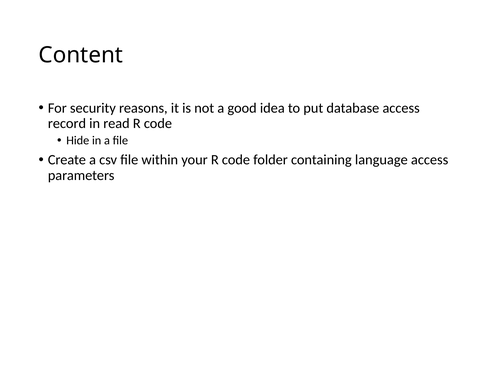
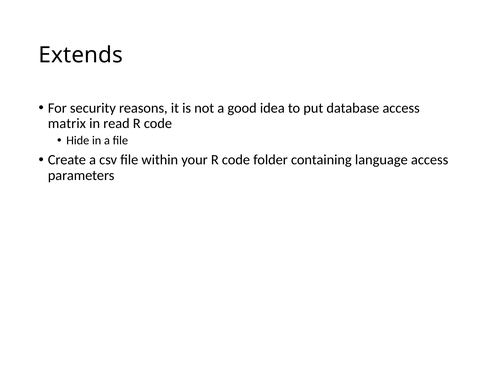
Content: Content -> Extends (81, 55)
record: record -> matrix (67, 124)
